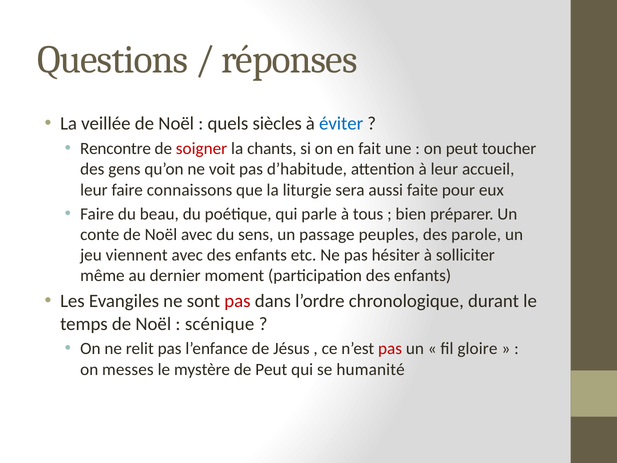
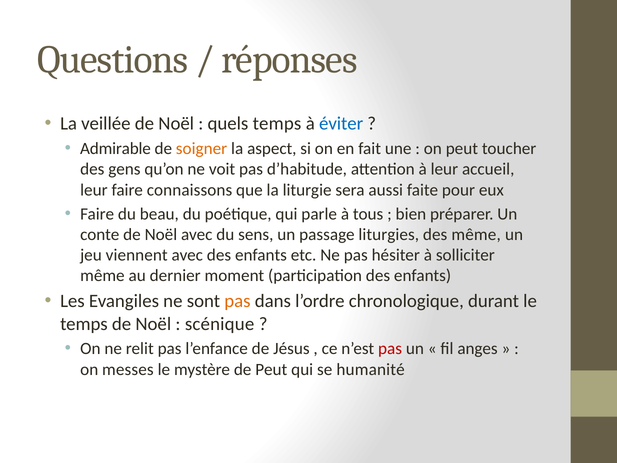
quels siècles: siècles -> temps (277, 124)
Rencontre: Rencontre -> Admirable (115, 149)
soigner colour: red -> orange (202, 149)
chants: chants -> aspect (272, 149)
peuples: peuples -> liturgies (389, 234)
des parole: parole -> même (476, 234)
pas colour: red -> orange (237, 301)
gloire: gloire -> anges (478, 349)
